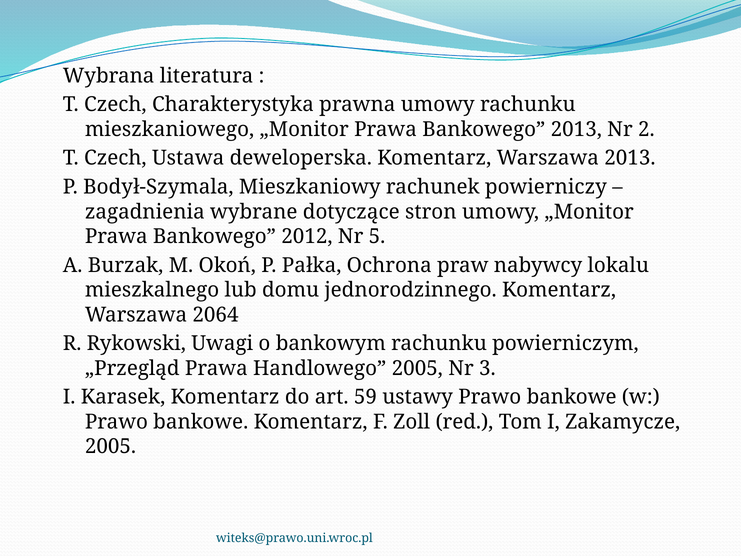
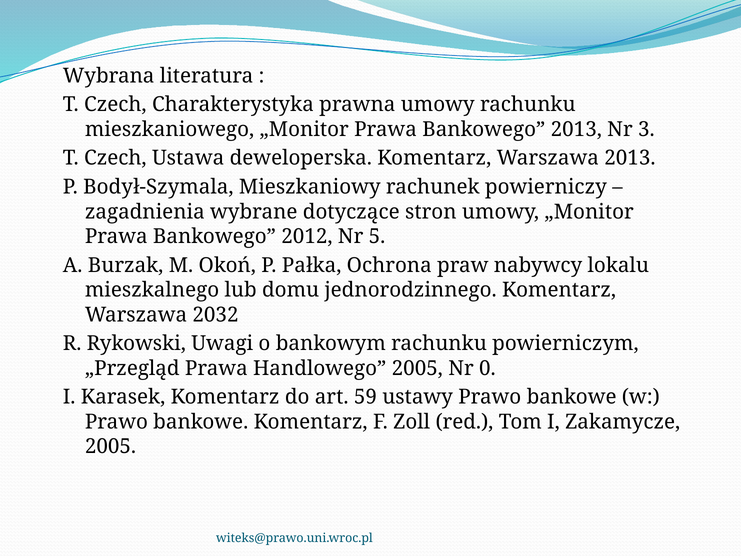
2: 2 -> 3 (646, 129)
2064: 2064 -> 2032 (215, 315)
3: 3 -> 0 (487, 368)
